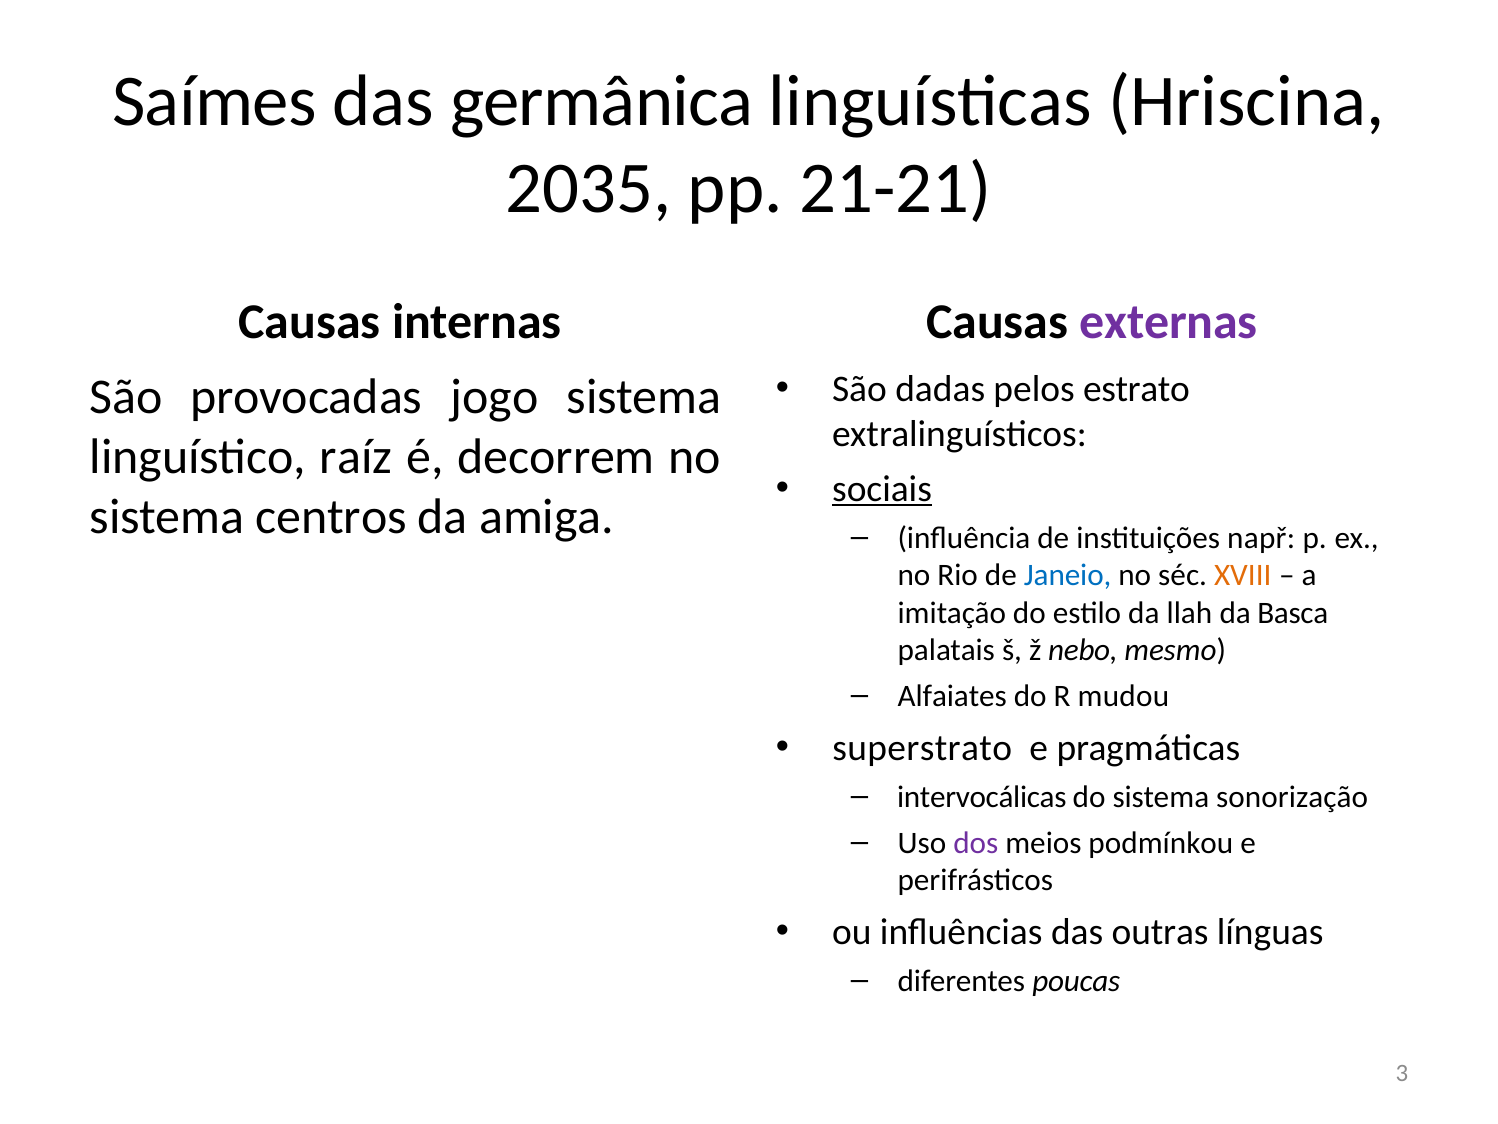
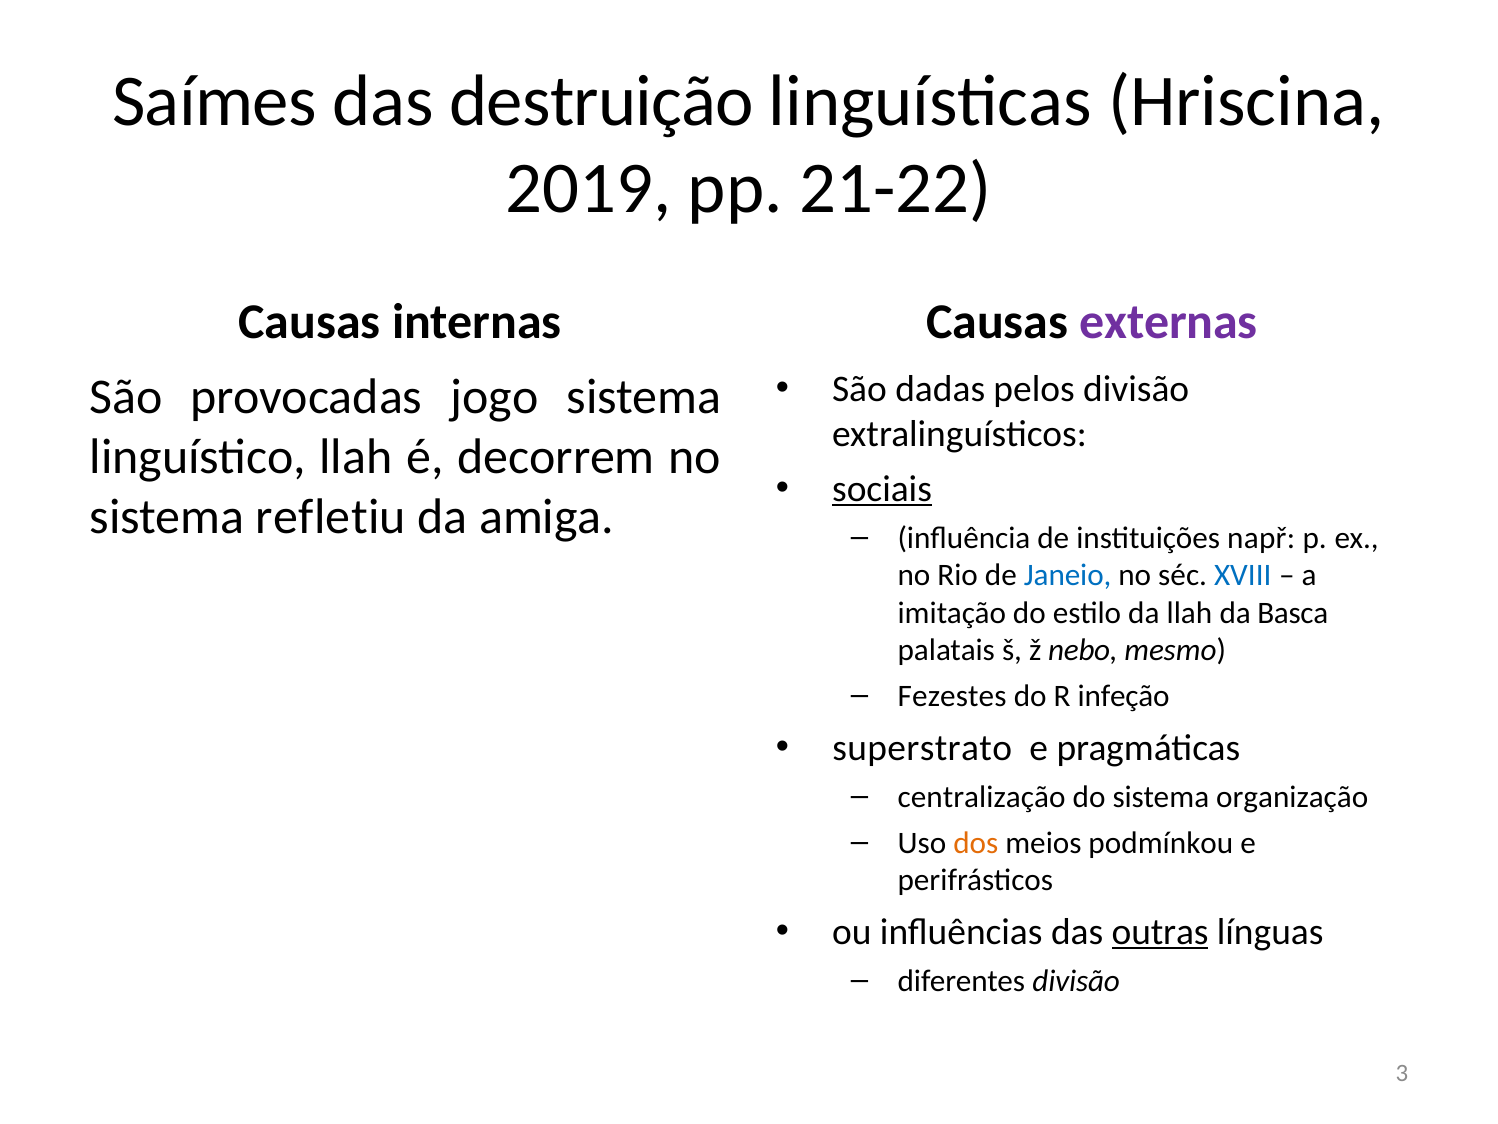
germânica: germânica -> destruição (602, 101)
2035: 2035 -> 2019 (589, 189)
21-21: 21-21 -> 21-22 (895, 189)
pelos estrato: estrato -> divisão (1136, 389)
linguístico raíz: raíz -> llah (356, 457)
centros: centros -> refletiu (331, 517)
XVIII colour: orange -> blue (1243, 575)
Alfaiates: Alfaiates -> Fezestes (952, 696)
mudou: mudou -> infeção (1124, 696)
intervocálicas: intervocálicas -> centralização (982, 797)
sonorização: sonorização -> organização (1292, 797)
dos colour: purple -> orange (976, 842)
outras underline: none -> present (1160, 931)
diferentes poucas: poucas -> divisão (1076, 980)
